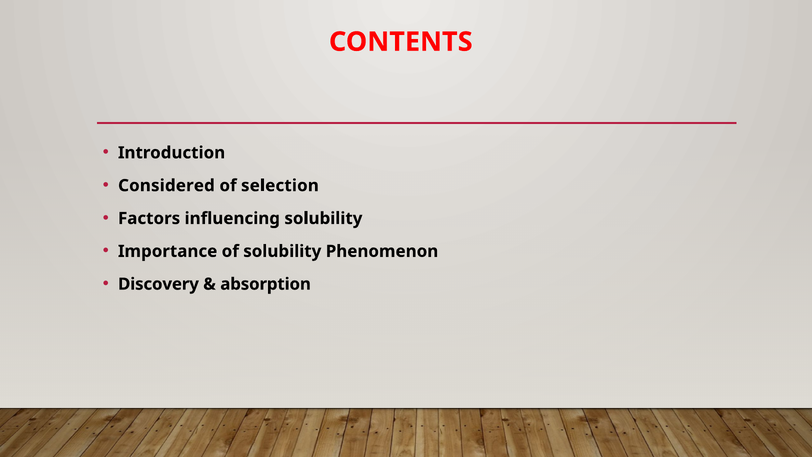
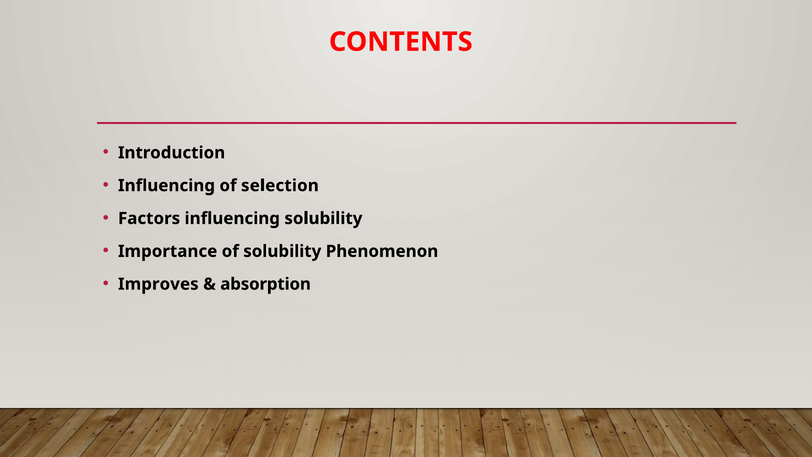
Considered: Considered -> Influencing (167, 186)
Discovery: Discovery -> Improves (158, 284)
